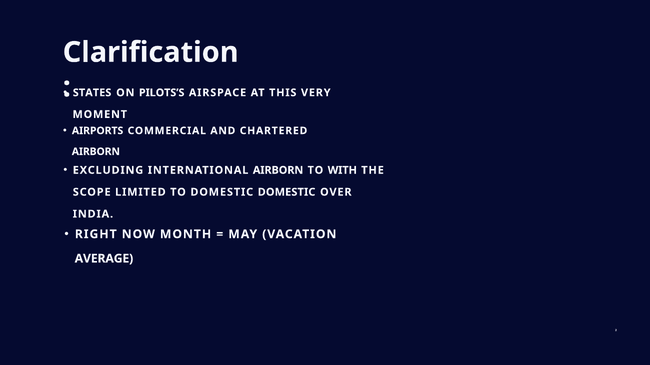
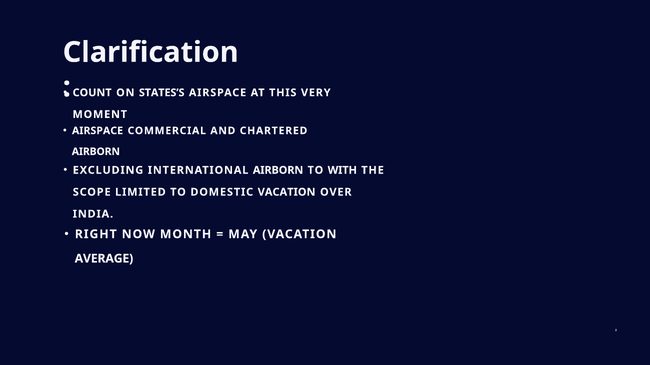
STATES: STATES -> COUNT (92, 93)
PILOTS’S: PILOTS’S -> STATES’S (162, 93)
AIRPORTS: AIRPORTS -> AIRSPACE (98, 131)
DOMESTIC DOMESTIC: DOMESTIC -> VACATION (287, 192)
